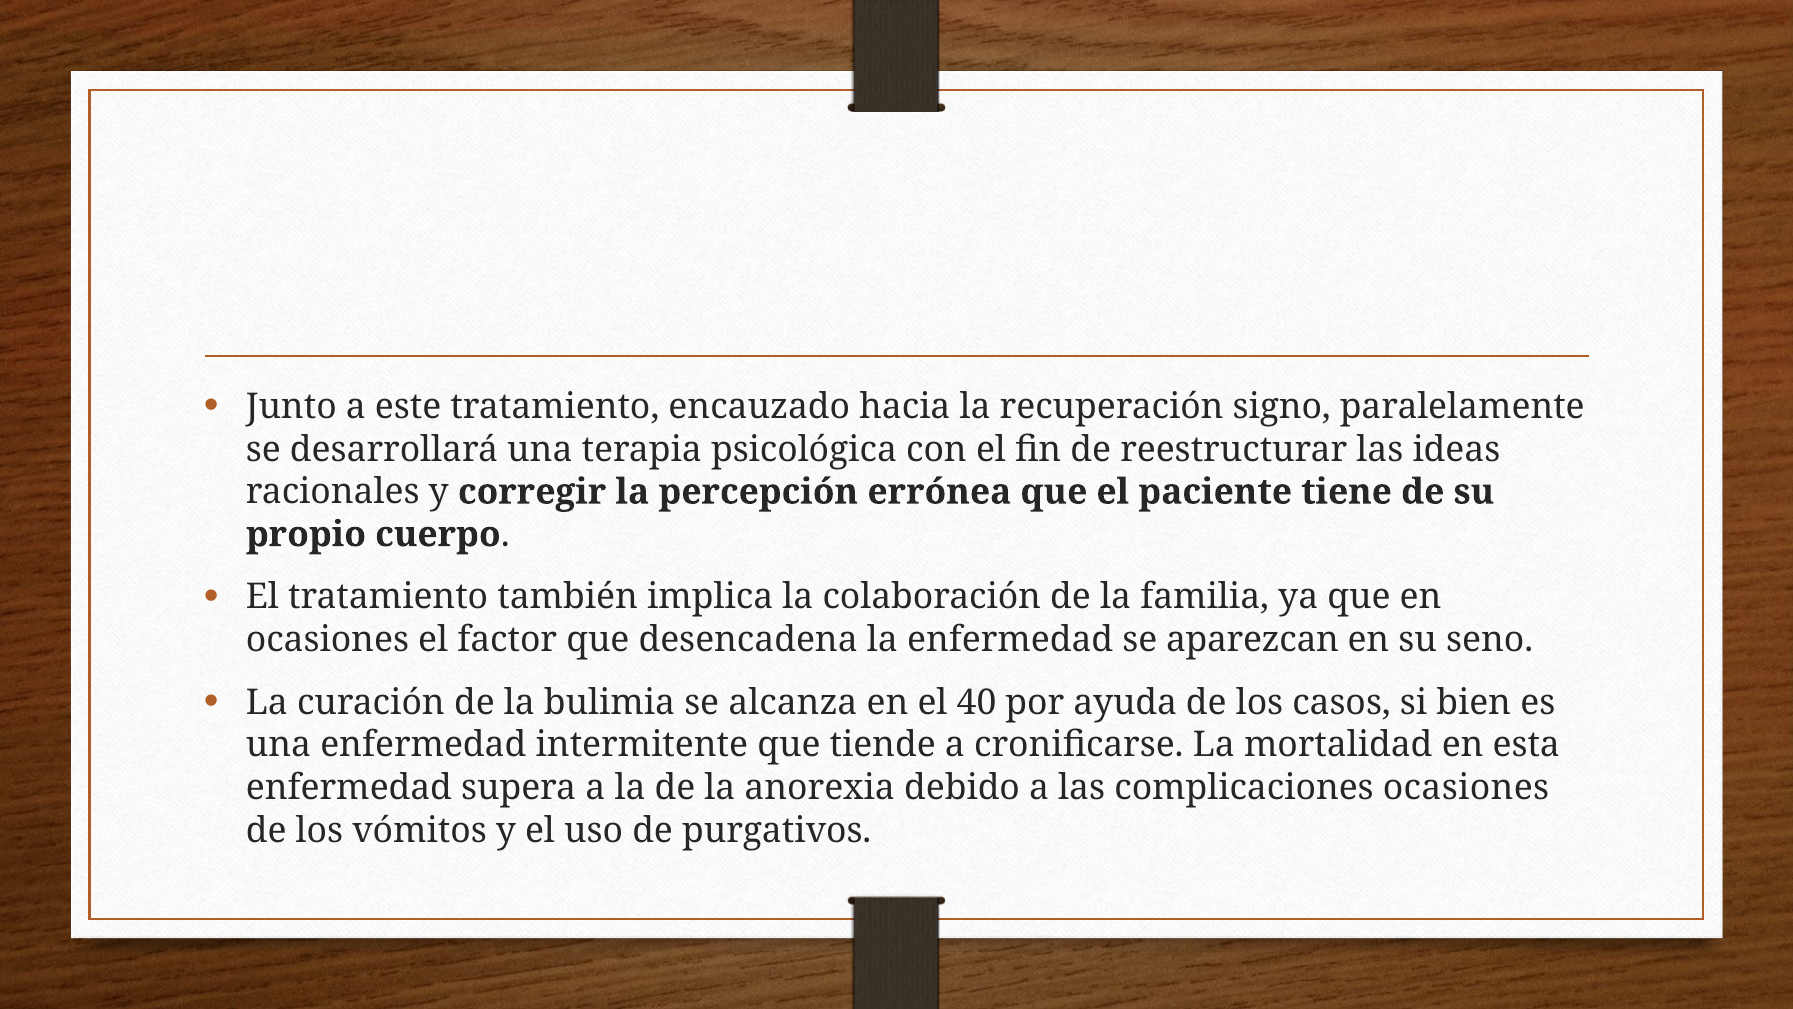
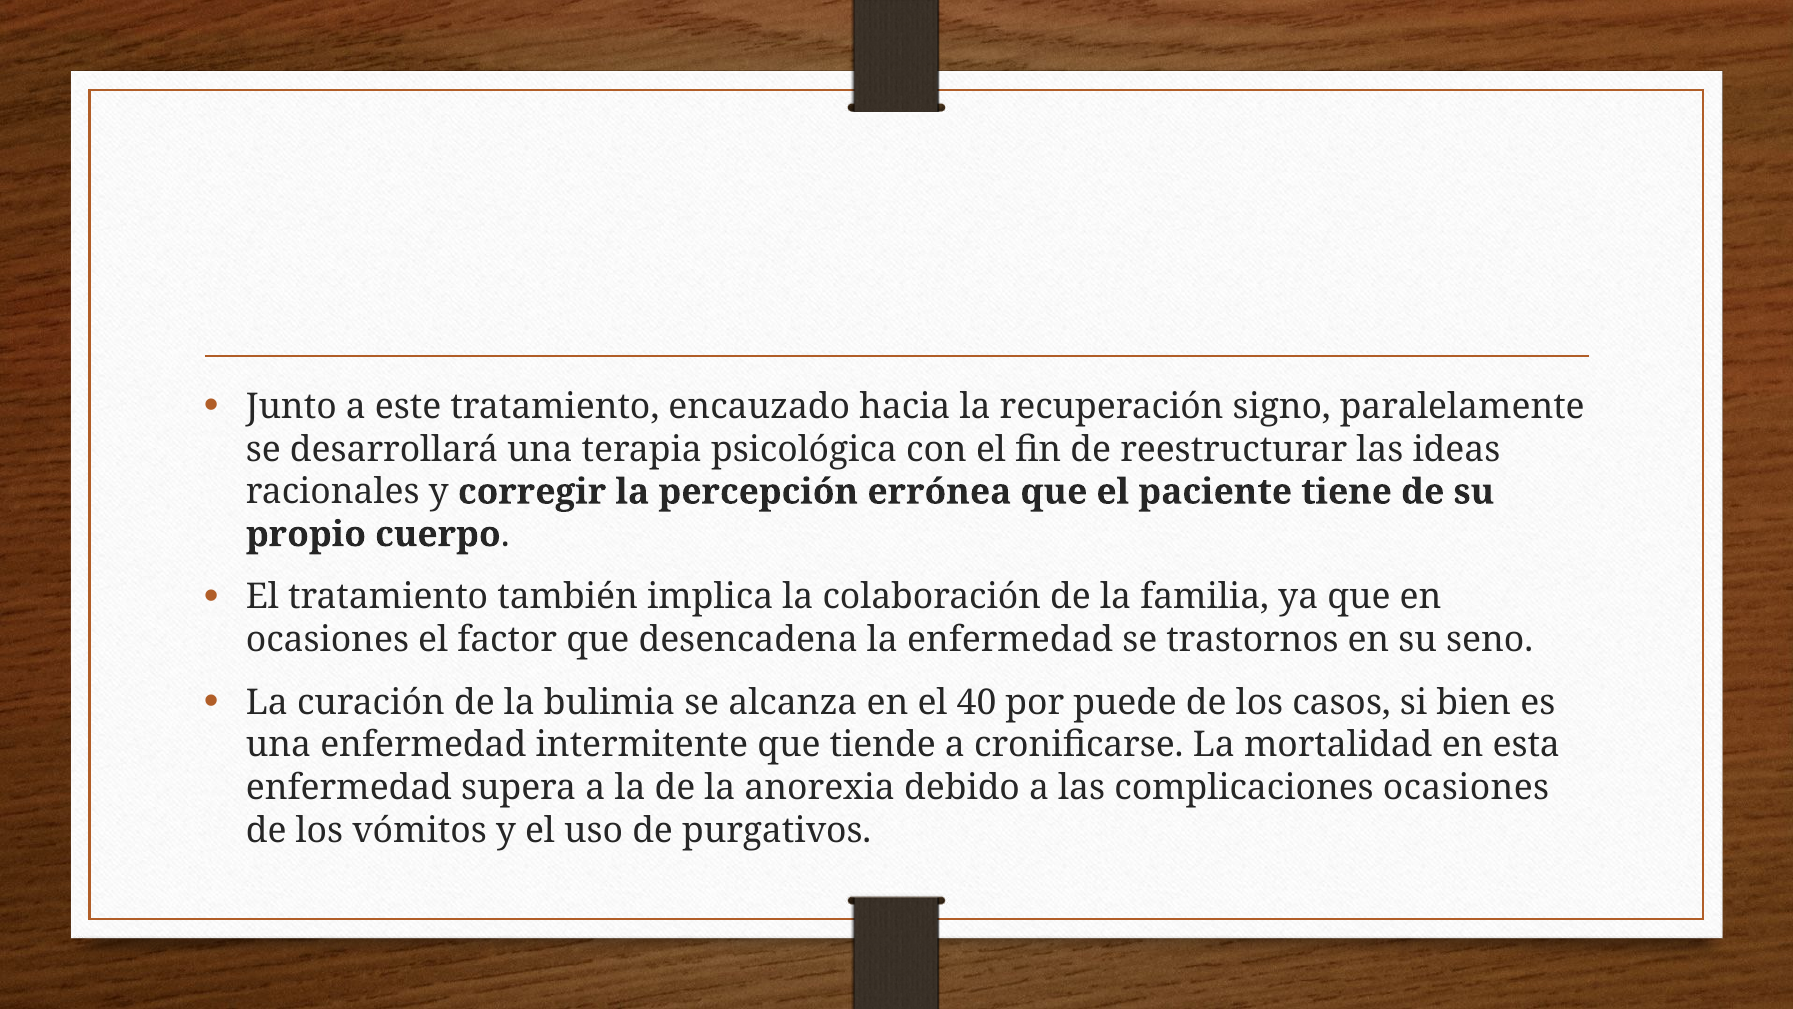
aparezcan: aparezcan -> trastornos (1253, 640)
ayuda: ayuda -> puede (1125, 702)
